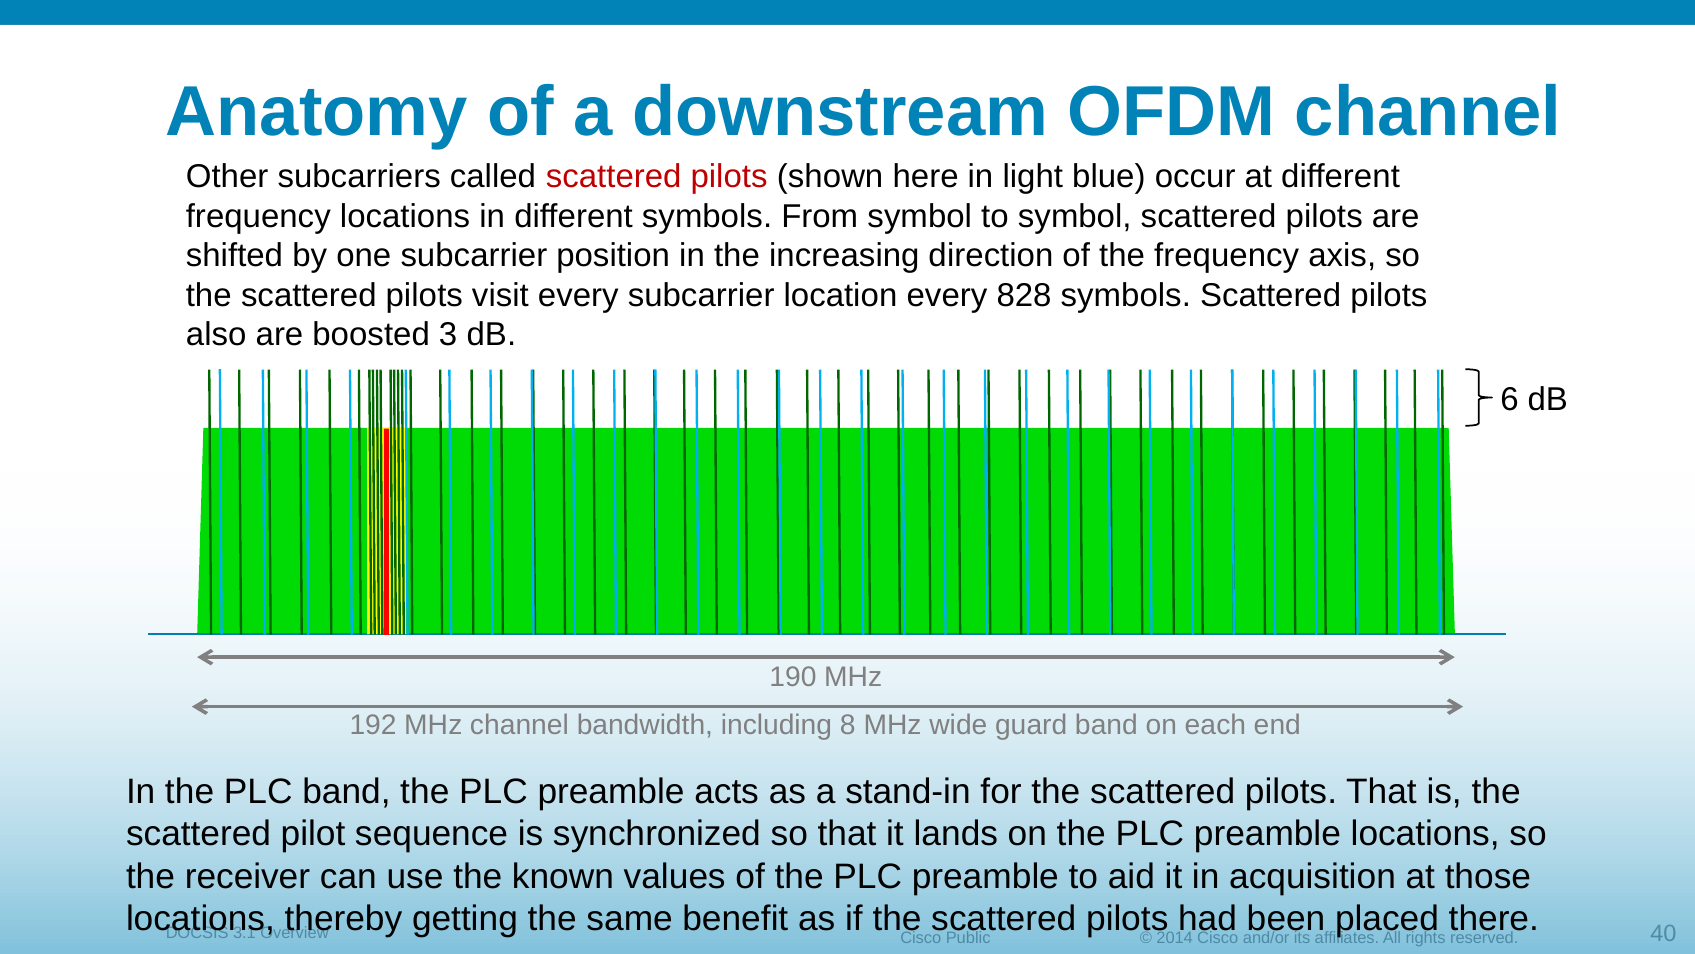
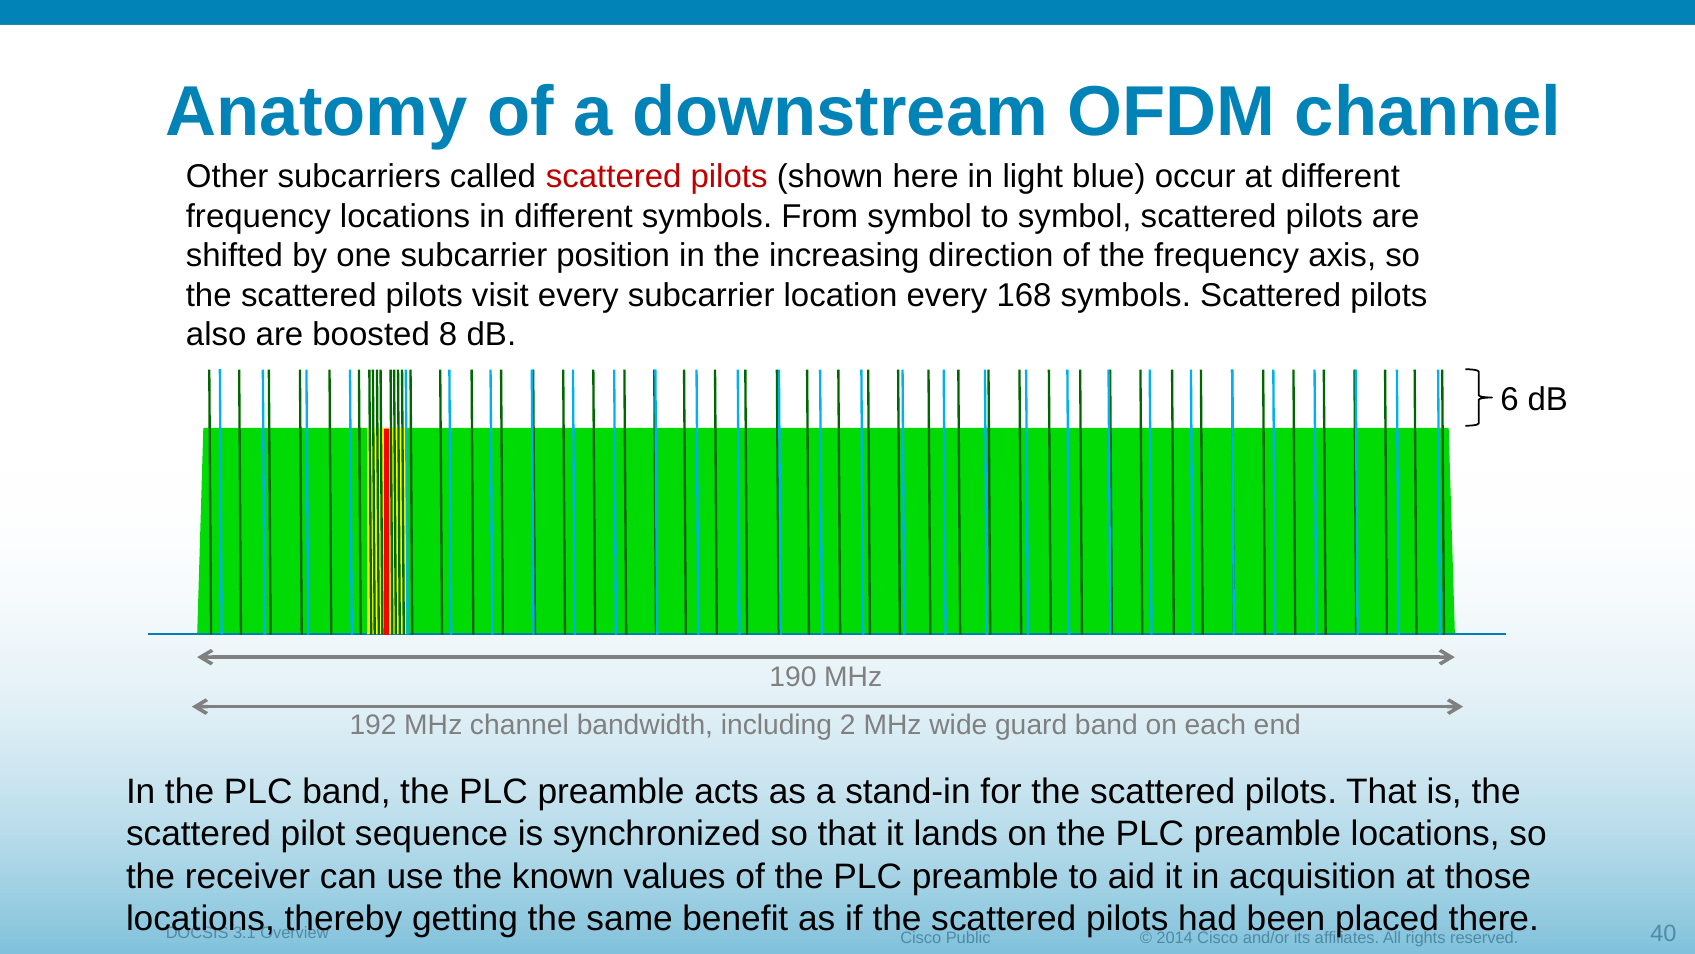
828: 828 -> 168 (1024, 295)
3: 3 -> 8 (448, 335)
8: 8 -> 2 (848, 725)
